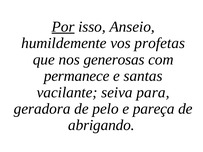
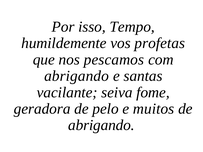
Por underline: present -> none (63, 27)
Anseio: Anseio -> Tempo (132, 27)
generosas: generosas -> pescamos (114, 60)
permanece: permanece -> abrigando (77, 76)
para: para -> fome (153, 92)
pareça: pareça -> muitos (154, 109)
